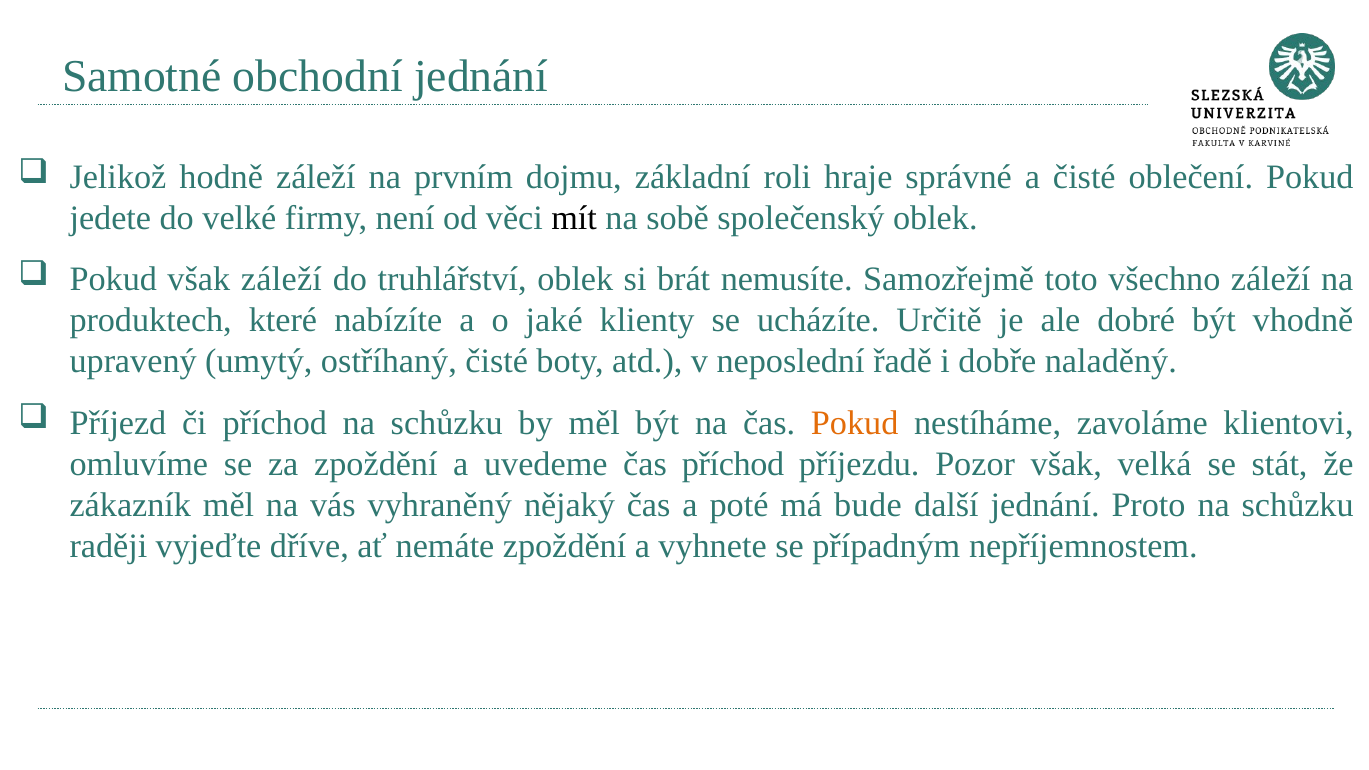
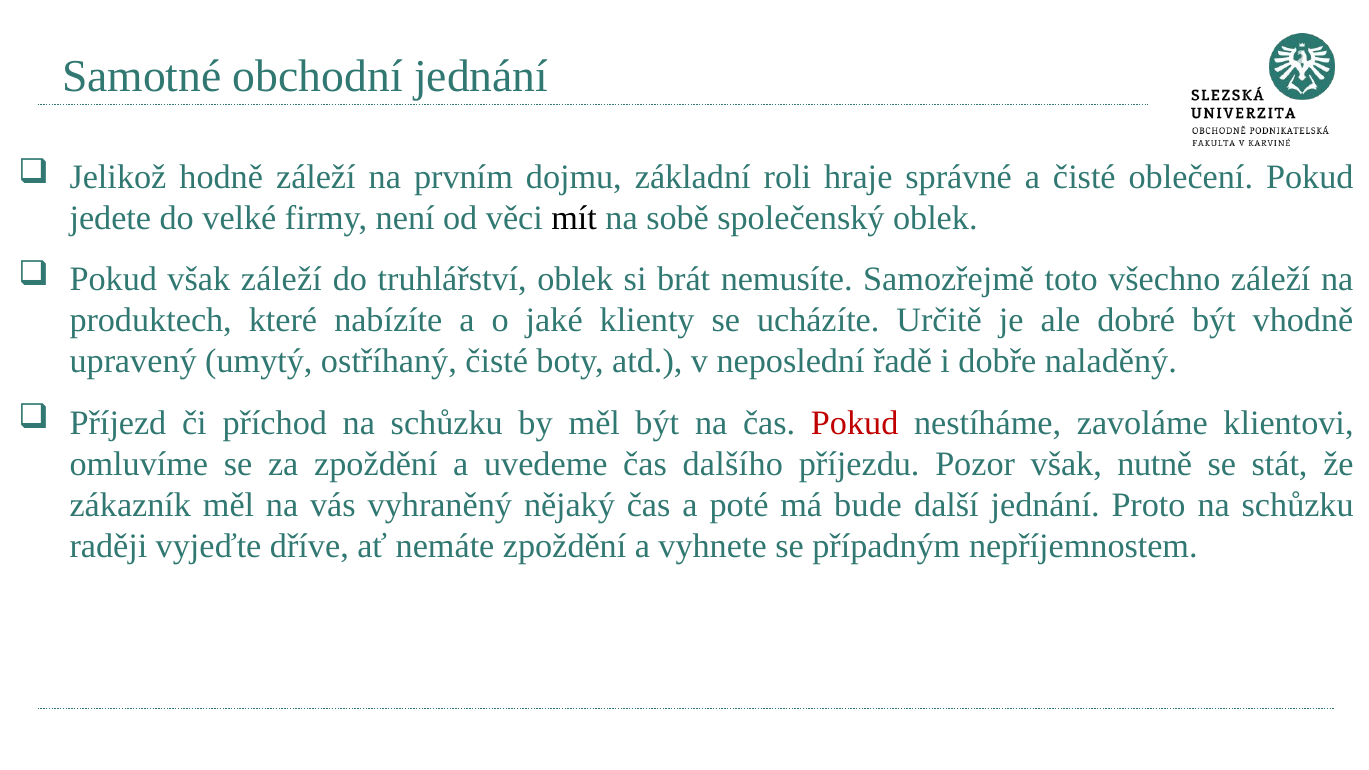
Pokud colour: orange -> red (855, 423)
čas příchod: příchod -> dalšího (733, 464)
velká: velká -> nutně (1155, 464)
